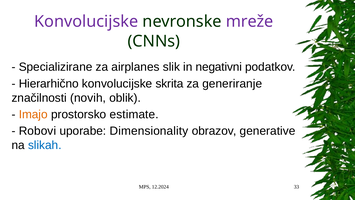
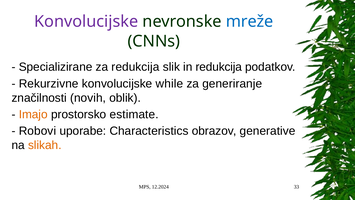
mreže colour: purple -> blue (250, 22)
za airplanes: airplanes -> redukcija (135, 67)
in negativni: negativni -> redukcija (219, 67)
Hierarhično: Hierarhično -> Rekurzivne (49, 84)
skrita: skrita -> while (169, 84)
Dimensionality: Dimensionality -> Characteristics (149, 131)
slikah colour: blue -> orange (45, 145)
